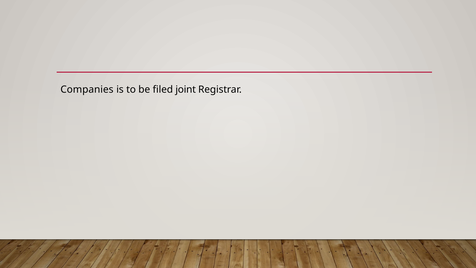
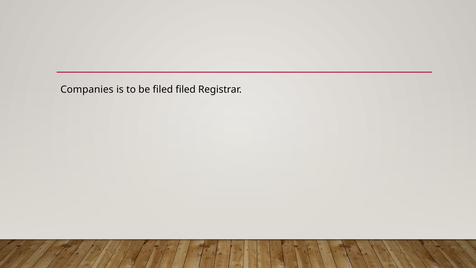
filed joint: joint -> filed (186, 90)
